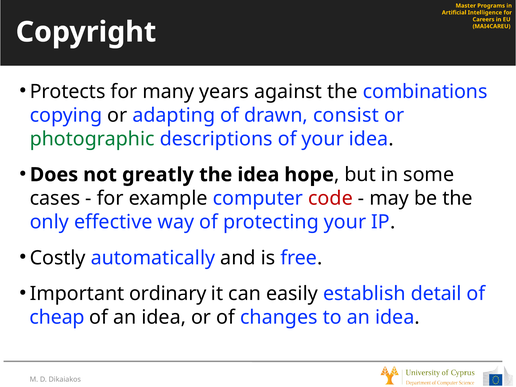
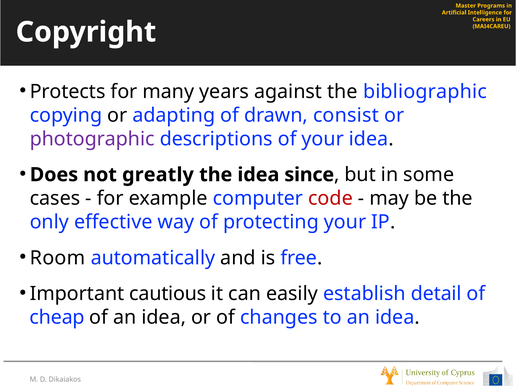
combinations: combinations -> bibliographic (425, 92)
photographic colour: green -> purple (92, 139)
hope: hope -> since (309, 175)
Costly: Costly -> Room (58, 258)
ordinary: ordinary -> cautious (168, 294)
